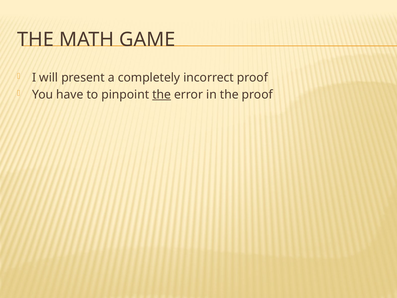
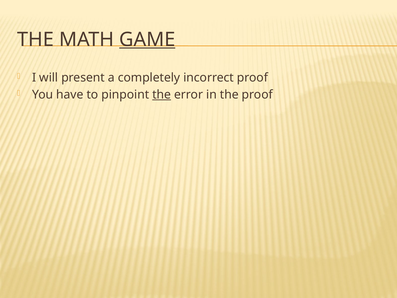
GAME underline: none -> present (147, 39)
